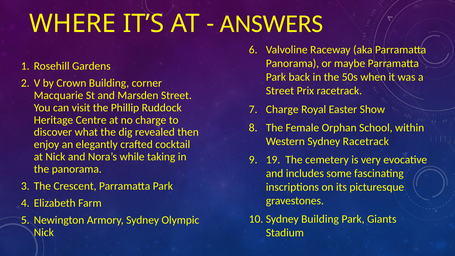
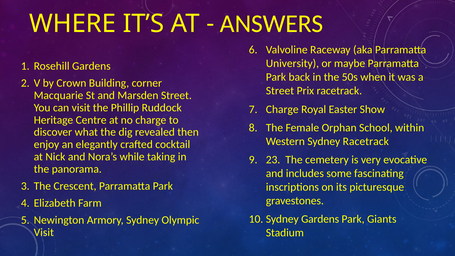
Panorama: Panorama -> University (292, 64)
19: 19 -> 23 (273, 160)
Building: Building -> Gardens (320, 219)
Nick: Nick -> Visit (44, 232)
